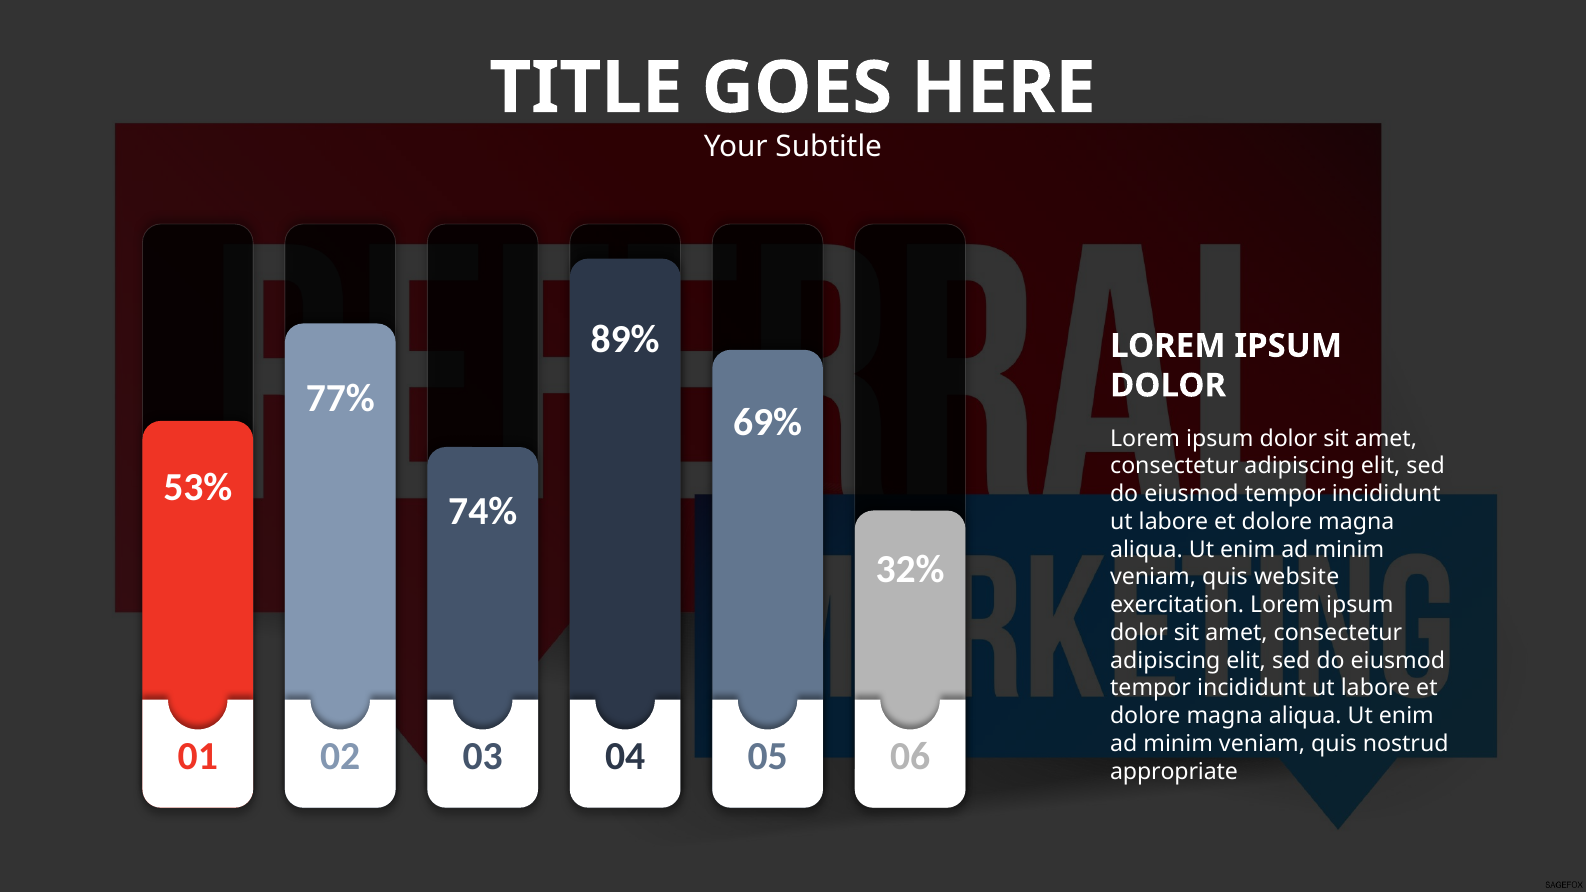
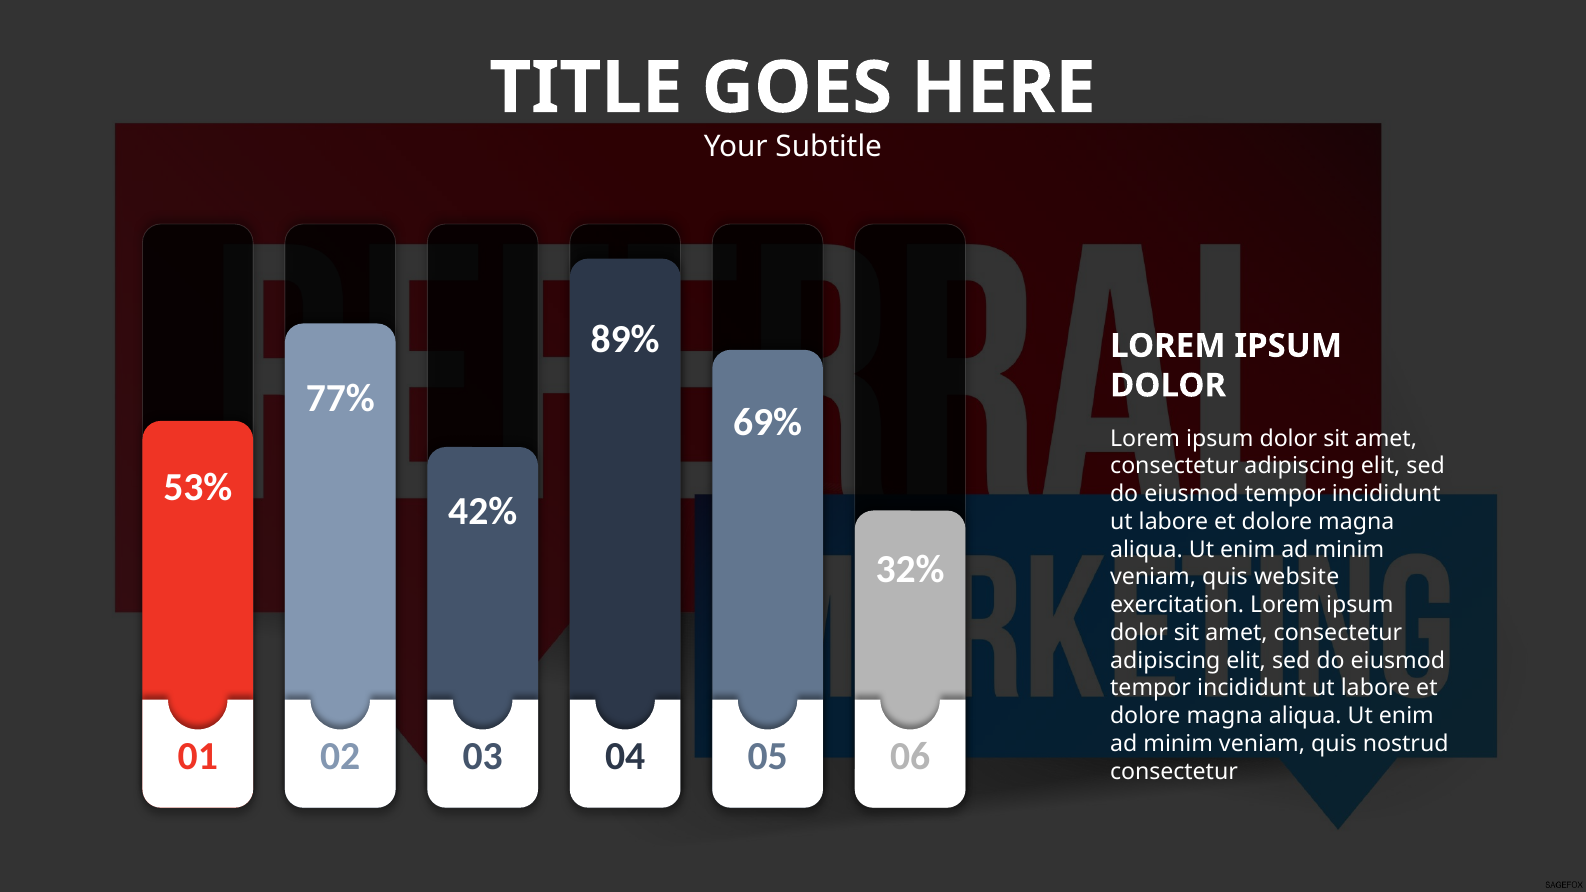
74%: 74% -> 42% (483, 511)
appropriate: appropriate -> consectetur (1174, 772)
